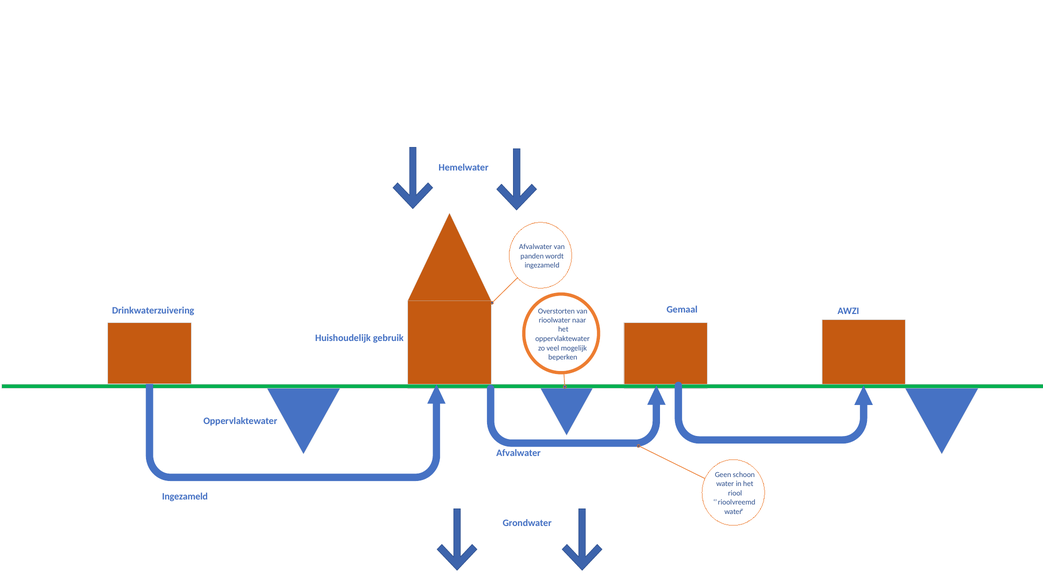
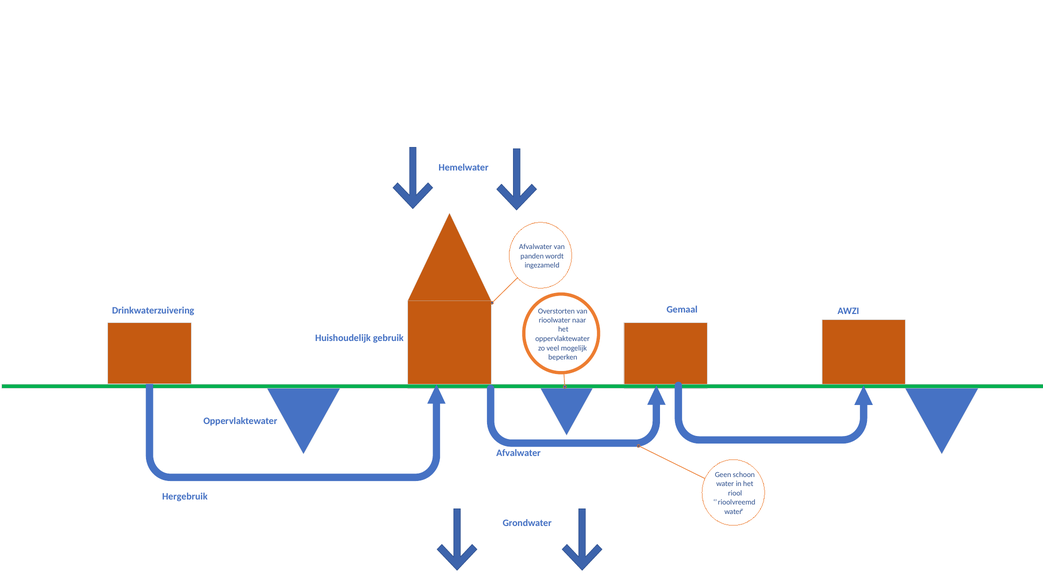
Ingezameld: Ingezameld -> Hergebruik (185, 497)
